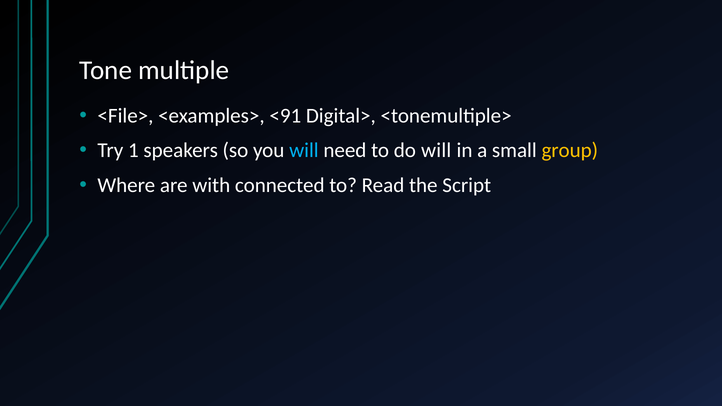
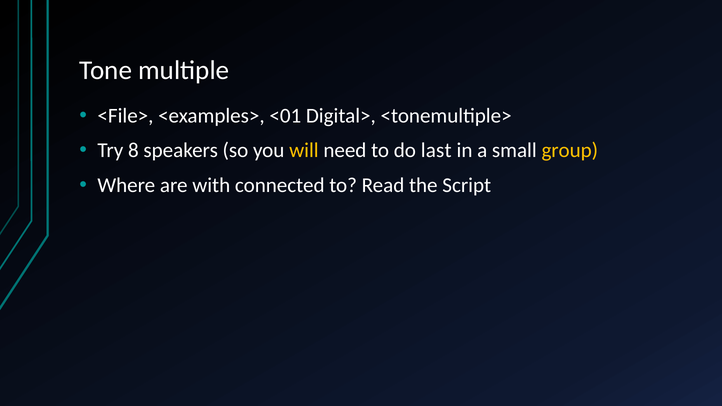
<91: <91 -> <01 (285, 116)
1: 1 -> 8 (133, 150)
will colour: light blue -> yellow (304, 150)
do will: will -> last (436, 150)
